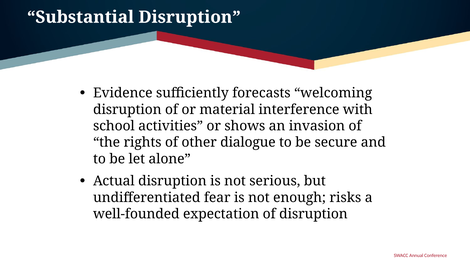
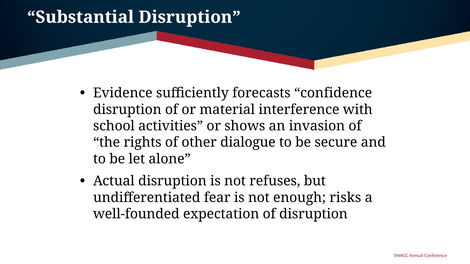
welcoming: welcoming -> confidence (333, 93)
serious: serious -> refuses (275, 181)
